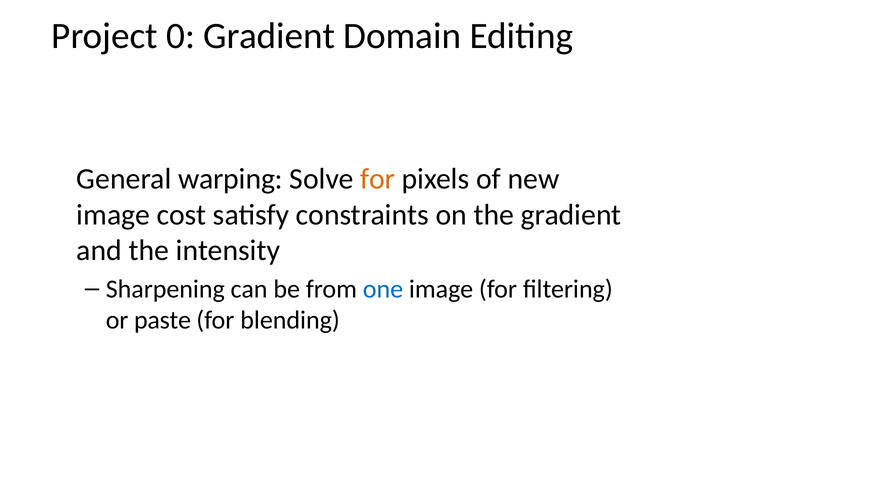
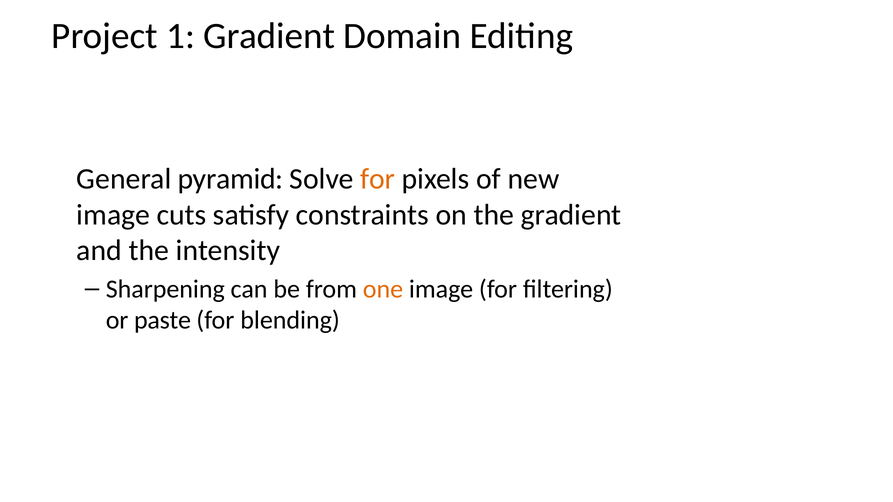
0: 0 -> 1 (181, 36)
warping: warping -> pyramid (231, 179)
cost: cost -> cuts (181, 215)
one colour: blue -> orange (383, 289)
